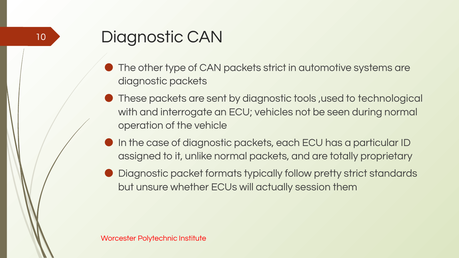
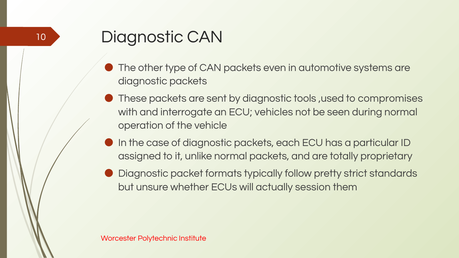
packets strict: strict -> even (275, 68)
technological: technological -> compromises (390, 98)
